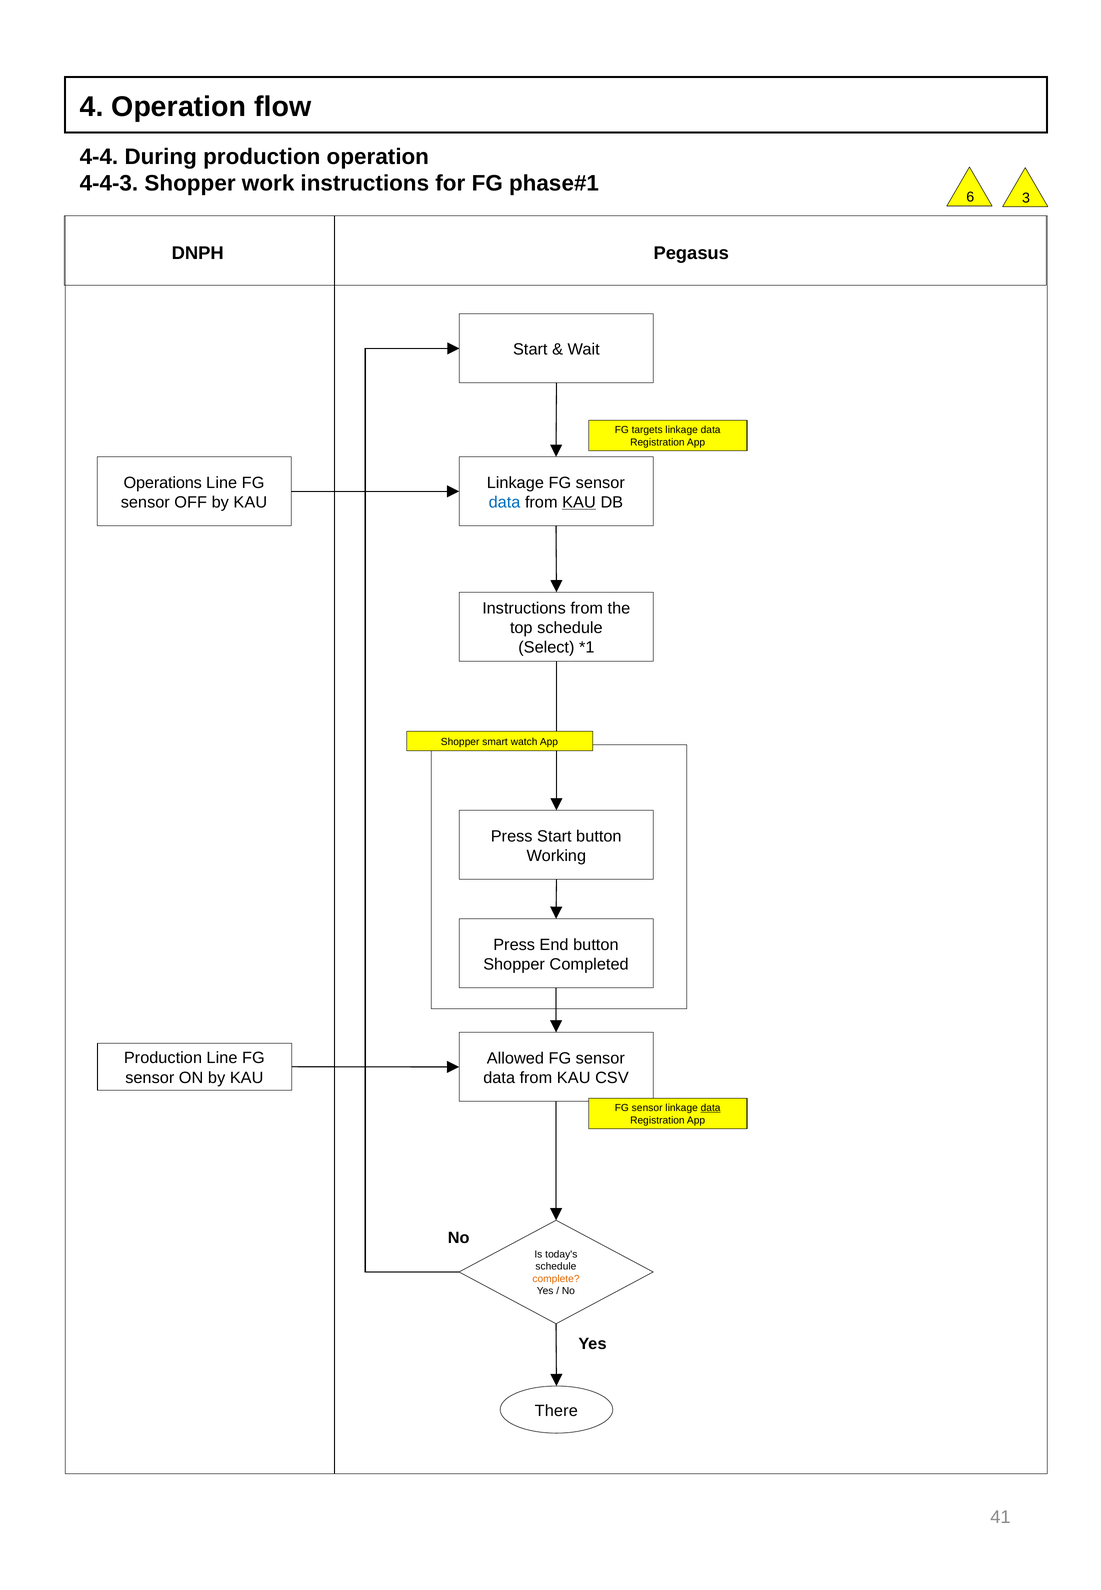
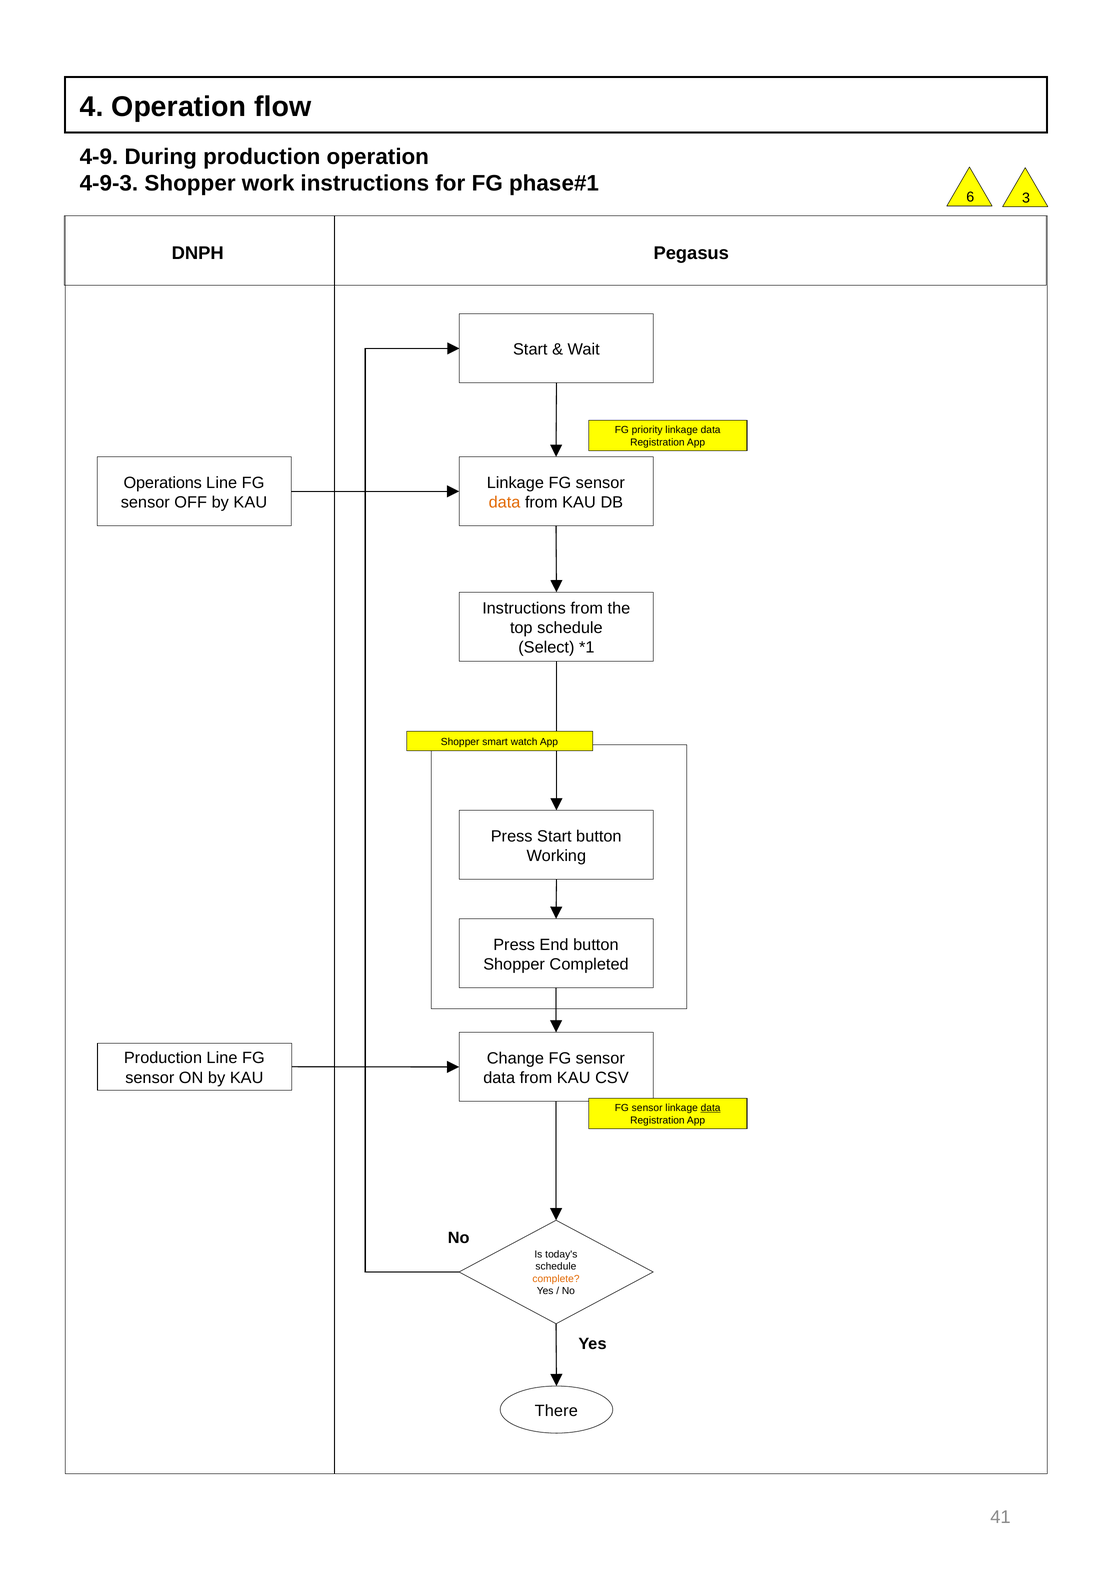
4-4: 4-4 -> 4-9 (99, 157)
4-4-3: 4-4-3 -> 4-9-3 (109, 184)
targets: targets -> priority (647, 430)
data colour: blue -> orange (505, 502)
KAU underline: present -> none (579, 502)
Allowed: Allowed -> Change (515, 1059)
